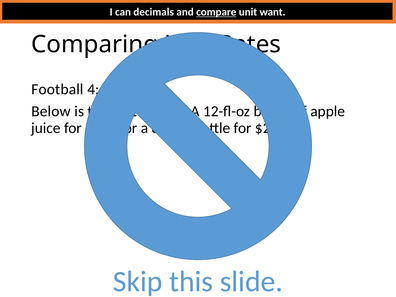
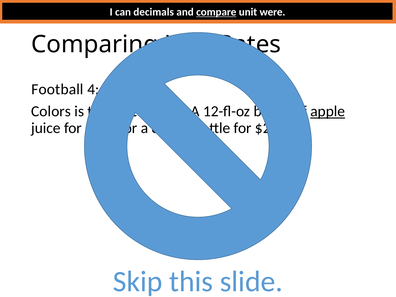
want: want -> were (272, 12)
Below: Below -> Colors (51, 111)
apple underline: none -> present (328, 111)
